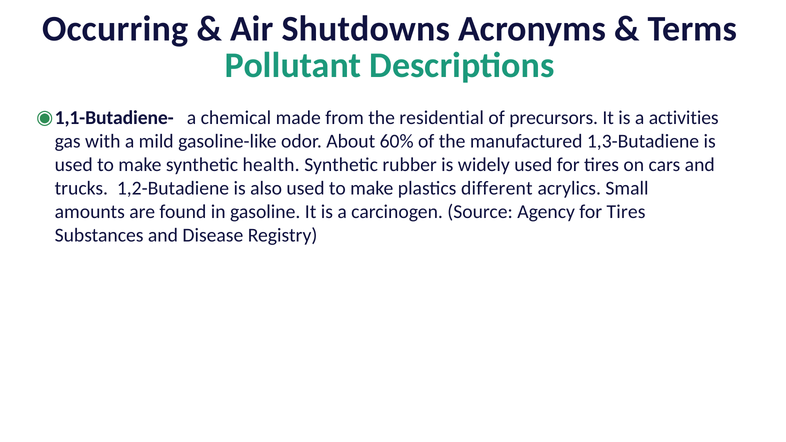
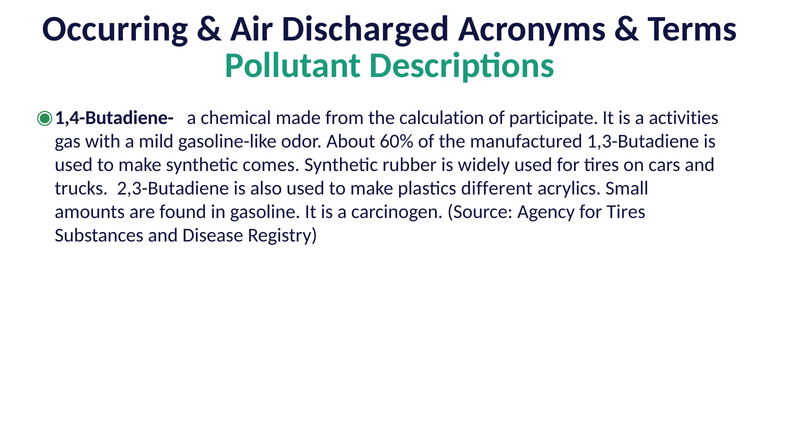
Shutdowns: Shutdowns -> Discharged (366, 29)
1,1-Butadiene-: 1,1-Butadiene- -> 1,4-Butadiene- (114, 118)
residential: residential -> calculation (442, 118)
precursors: precursors -> participate (554, 118)
health: health -> comes (271, 165)
1,2-Butadiene: 1,2-Butadiene -> 2,3-Butadiene (173, 188)
